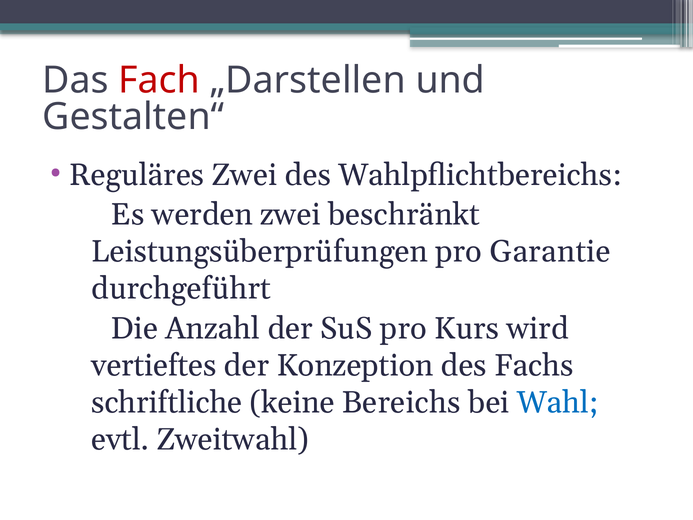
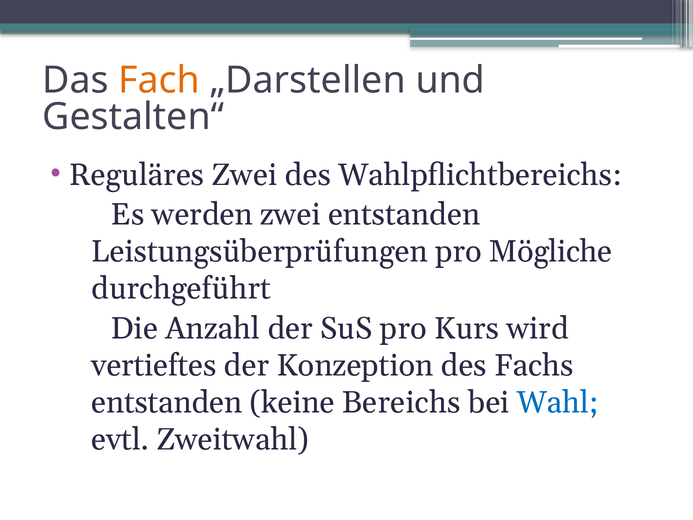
Fach colour: red -> orange (159, 81)
zwei beschränkt: beschränkt -> entstanden (404, 215)
Garantie: Garantie -> Mögliche (551, 252)
schriftliche: schriftliche -> entstanden (167, 402)
